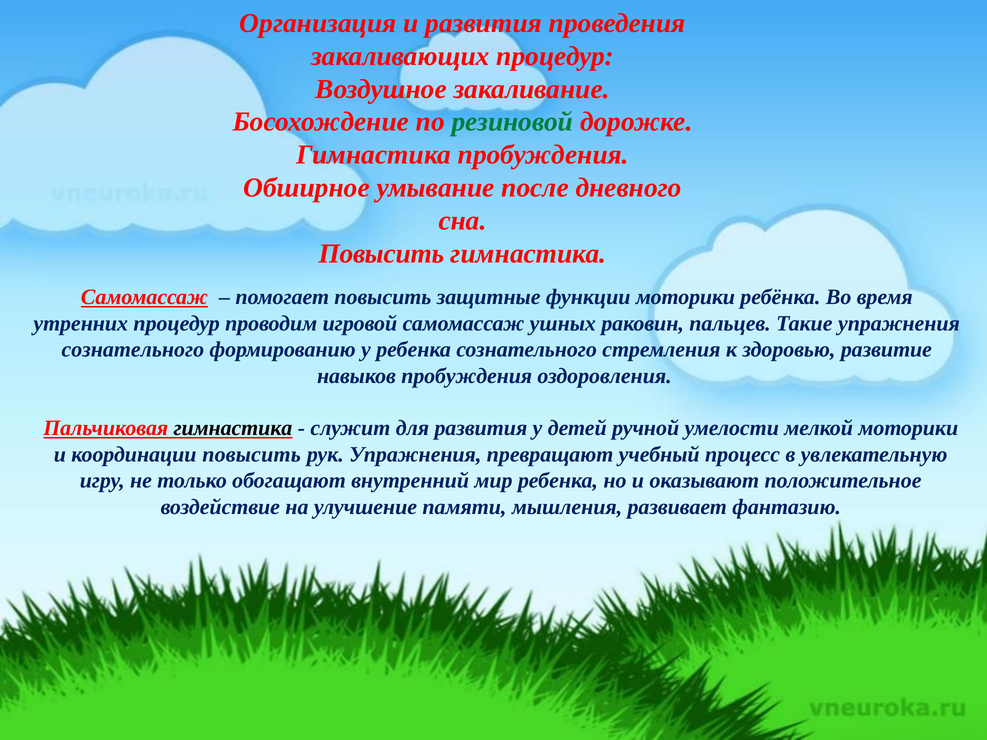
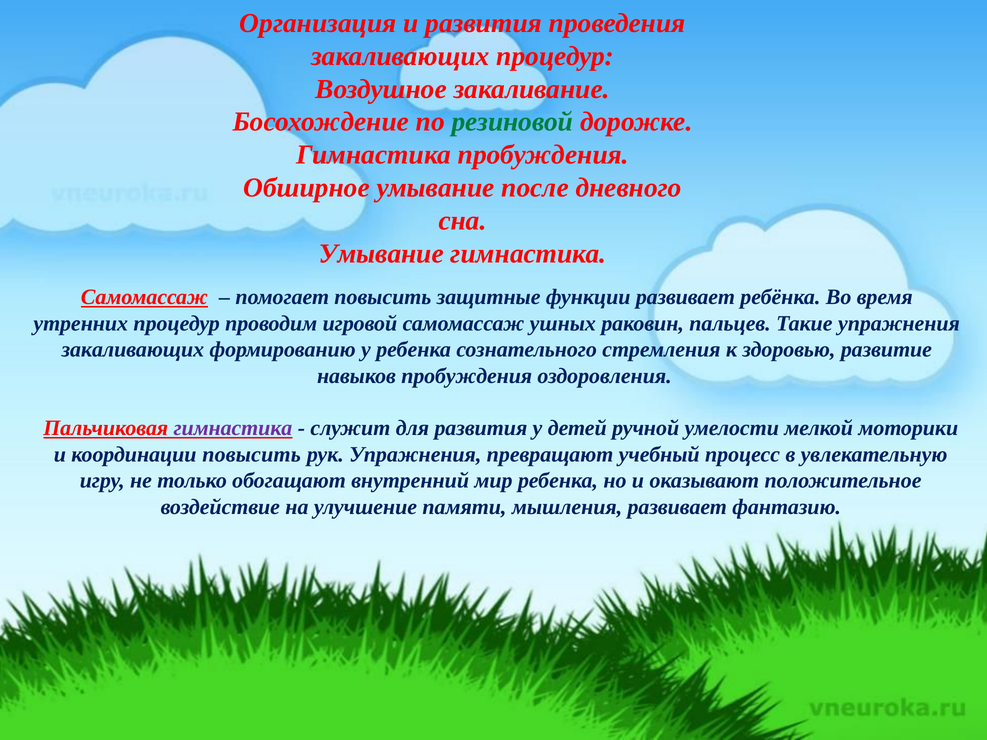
Повысить: Повысить -> Умывание (381, 254)
функции моторики: моторики -> развивает (685, 297)
сознательного: сознательного -> закаливающих (133, 350)
гимнастика colour: black -> purple (233, 428)
